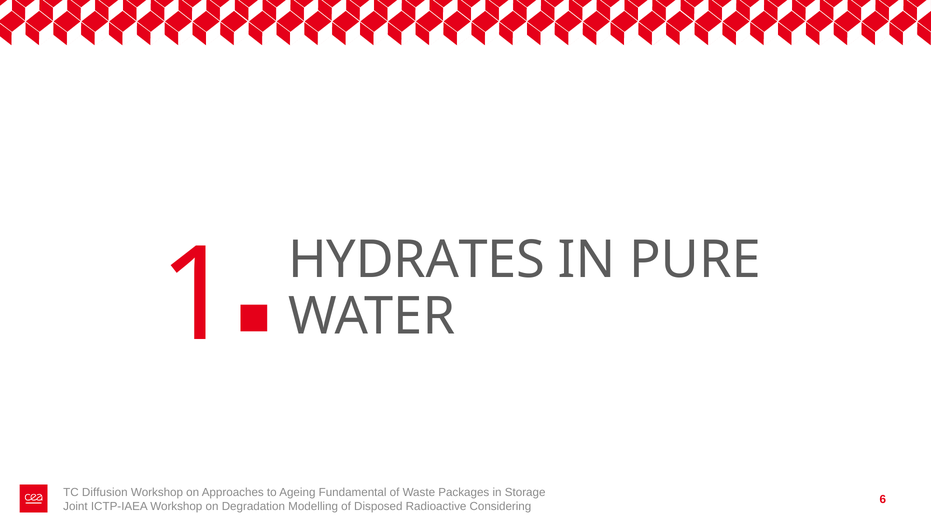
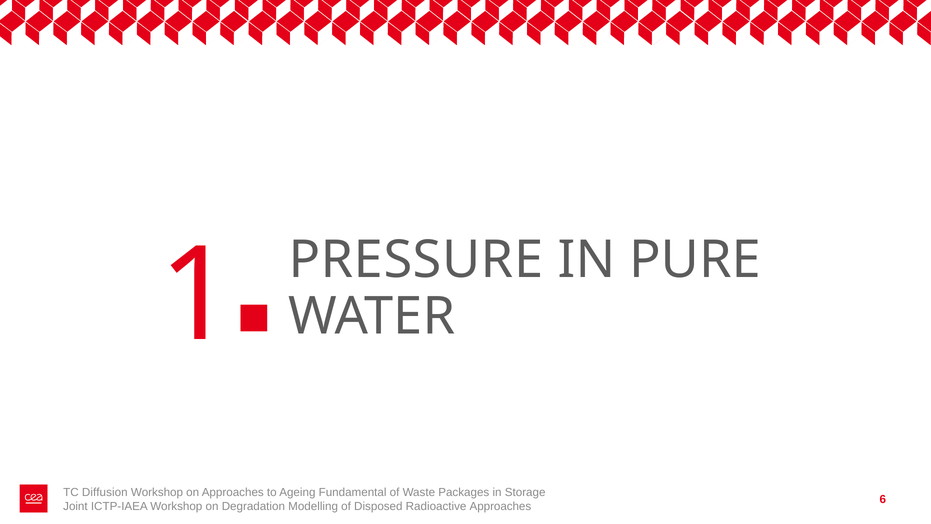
HYDRATES: HYDRATES -> PRESSURE (416, 260)
Radioactive Considering: Considering -> Approaches (500, 506)
